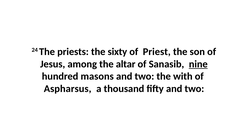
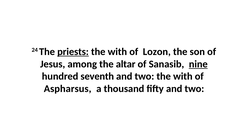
priests underline: none -> present (73, 52)
sixty: sixty -> with (117, 52)
Priest: Priest -> Lozon (157, 52)
masons: masons -> seventh (97, 77)
